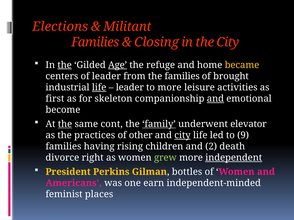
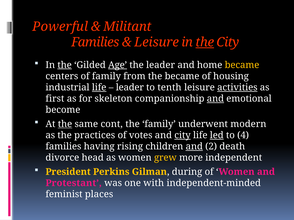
Elections: Elections -> Powerful (60, 27)
Closing: Closing -> Leisure (157, 42)
the underline: none -> present (205, 42)
the refuge: refuge -> leader (161, 65)
of leader: leader -> family (106, 76)
the families: families -> became (182, 76)
brought: brought -> housing (231, 76)
to more: more -> tenth (169, 88)
activities underline: none -> present (237, 88)
family underline: present -> none (159, 124)
elevator: elevator -> modern (248, 124)
other: other -> votes (141, 136)
led underline: none -> present (217, 136)
9: 9 -> 4 (243, 136)
and underline: none -> present (194, 147)
right: right -> head (93, 158)
grew colour: light green -> yellow (165, 158)
independent underline: present -> none (234, 158)
bottles: bottles -> during (187, 172)
Americans: Americans -> Protestant (74, 183)
earn: earn -> with (154, 183)
